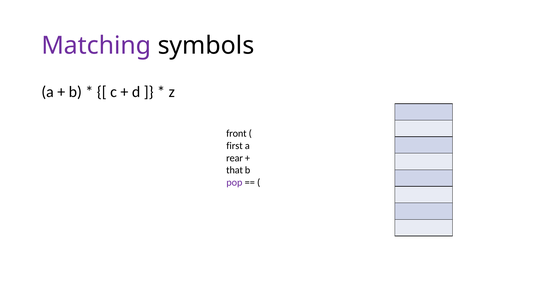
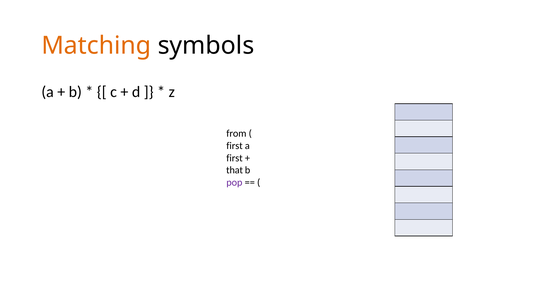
Matching colour: purple -> orange (96, 46)
front: front -> from (236, 133)
rear: rear -> first (235, 158)
